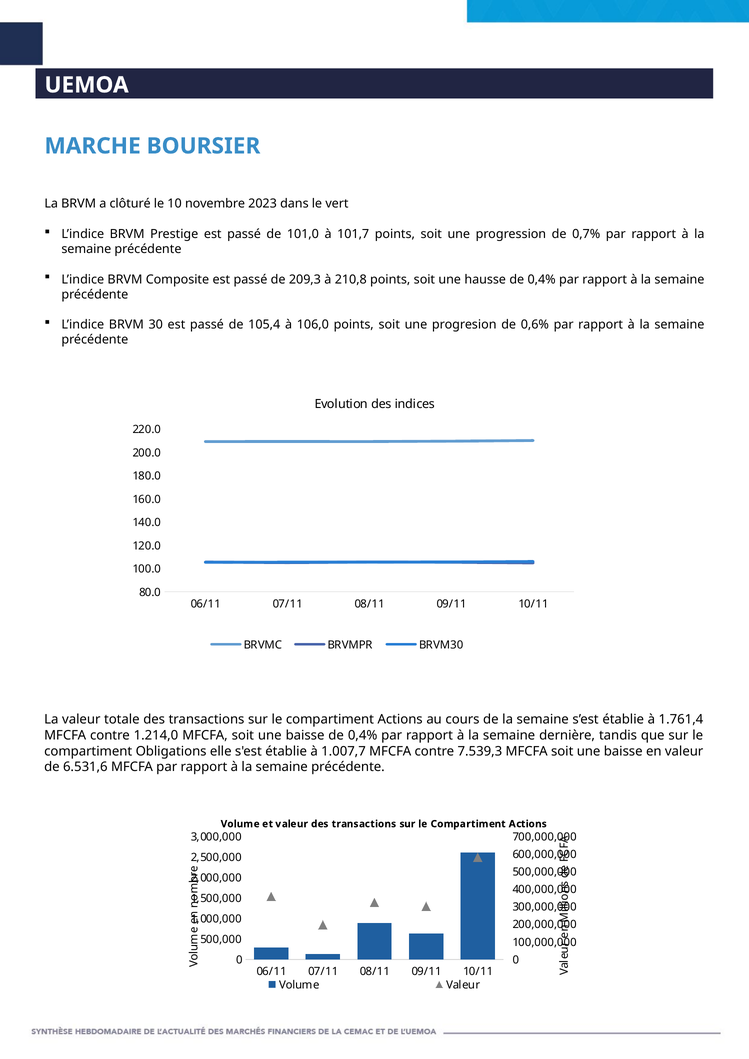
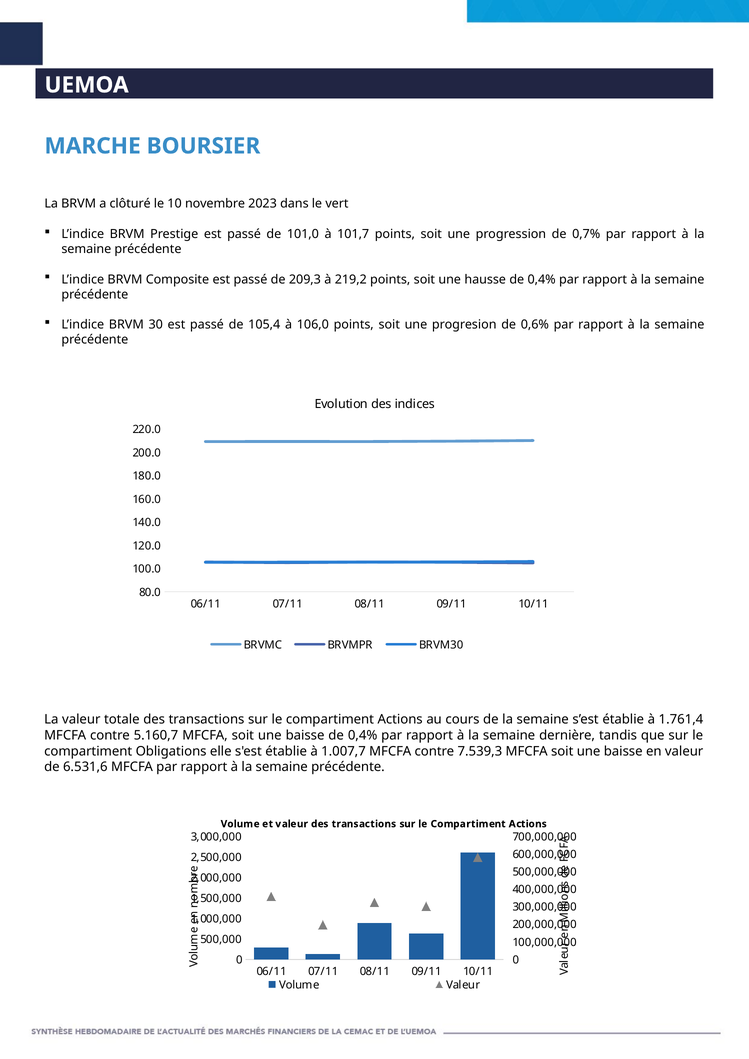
210,8: 210,8 -> 219,2 (351, 279)
1.214,0: 1.214,0 -> 5.160,7 (156, 736)
